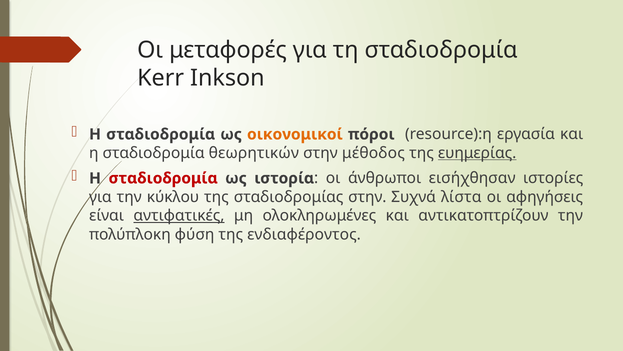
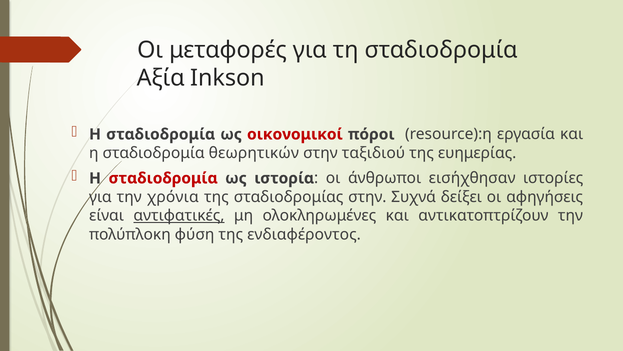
Κerr: Κerr -> Αξία (161, 78)
οικονομικοί colour: orange -> red (295, 134)
μέθοδος: μέθοδος -> ταξιδιού (373, 153)
ευημερίας underline: present -> none (477, 153)
κύκλου: κύκλου -> χρόνια (173, 197)
λίστα: λίστα -> δείξει (461, 197)
